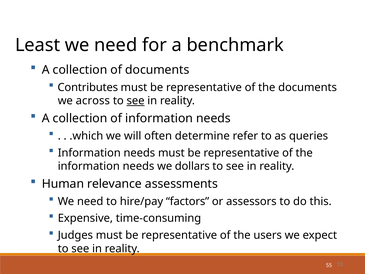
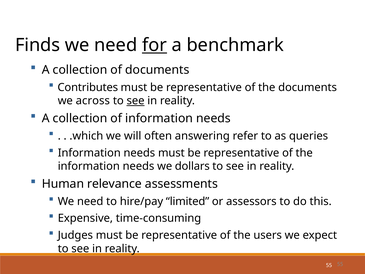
Least: Least -> Finds (38, 45)
for underline: none -> present (154, 45)
determine: determine -> answering (202, 136)
factors: factors -> limited (188, 201)
